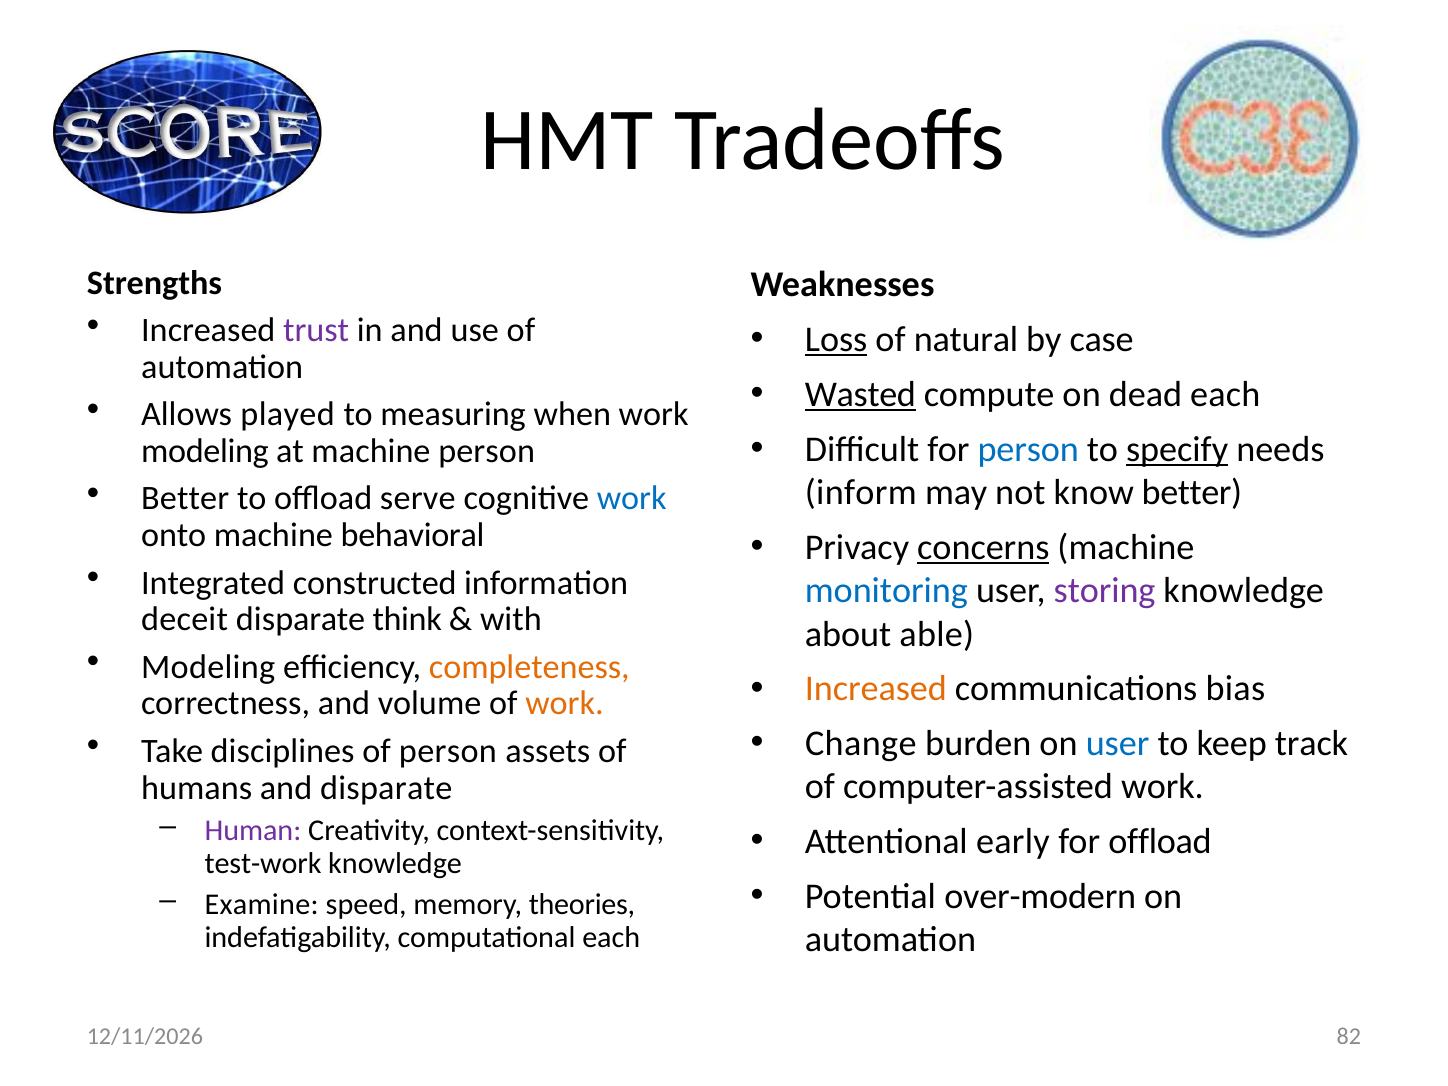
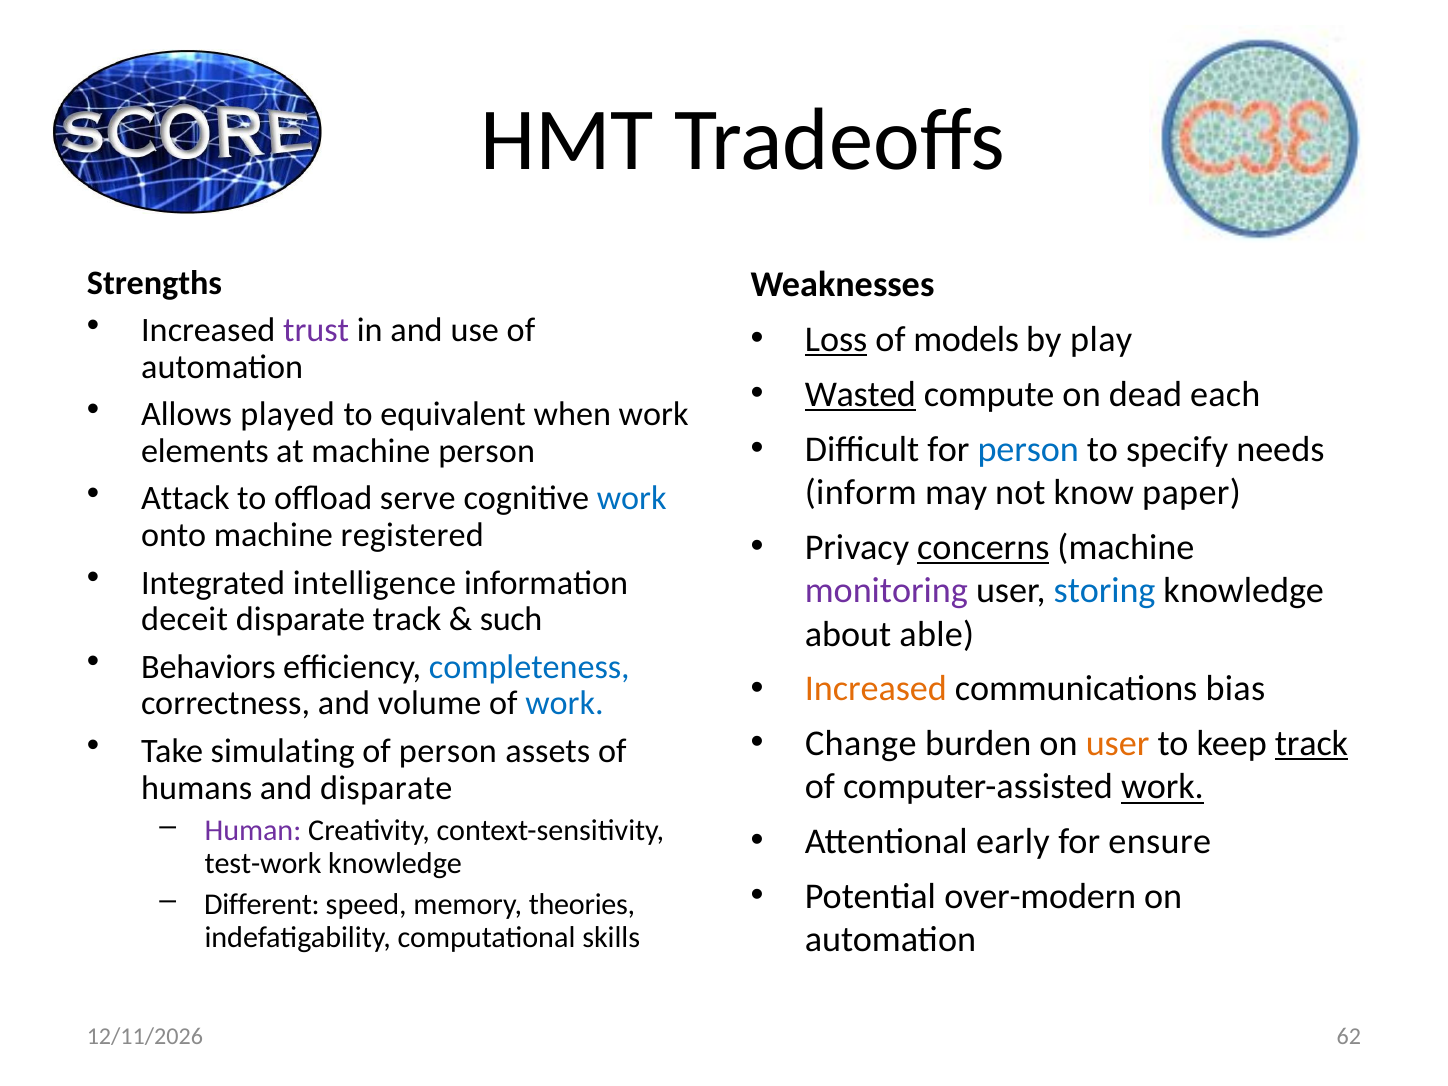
natural: natural -> models (966, 340)
case: case -> play (1101, 340)
measuring: measuring -> equivalent (453, 415)
specify underline: present -> none (1177, 449)
modeling: modeling -> elements (205, 452)
Better: Better -> Attack (185, 499)
know better: better -> paper (1192, 493)
behavioral: behavioral -> registered (412, 536)
constructed: constructed -> intelligence (375, 583)
monitoring colour: blue -> purple (886, 591)
storing colour: purple -> blue (1105, 591)
disparate think: think -> track (407, 620)
with: with -> such (511, 620)
Modeling: Modeling -> Behaviors (208, 667)
completeness colour: orange -> blue (529, 667)
work colour: orange -> blue (564, 704)
user colour: blue -> orange (1118, 744)
track underline: none -> present (1312, 744)
disciplines: disciplines -> simulating (283, 751)
work underline: none -> present (1162, 787)
for offload: offload -> ensure (1160, 842)
Examine: Examine -> Different (262, 905)
computational each: each -> skills (611, 937)
82: 82 -> 62 (1349, 1037)
